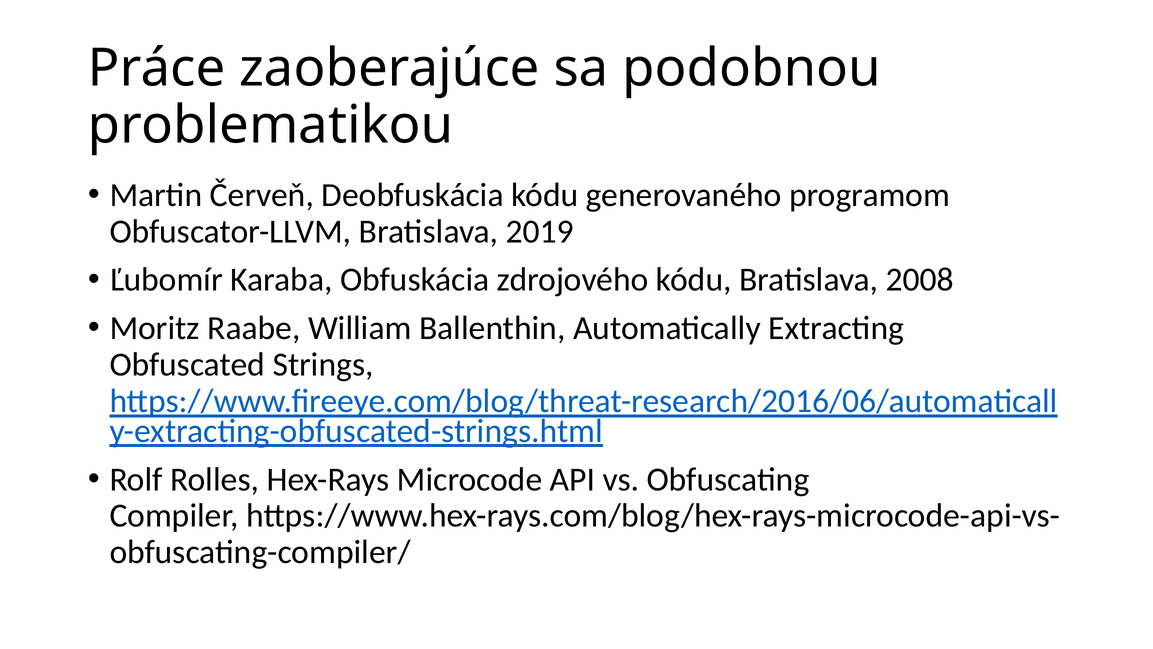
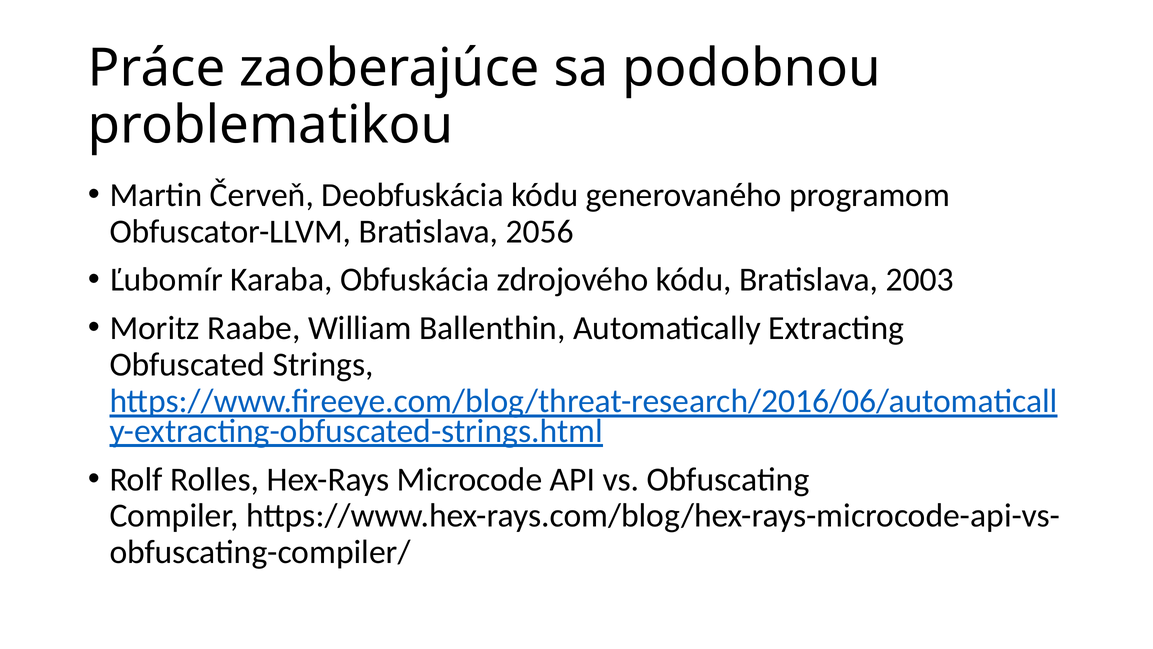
2019: 2019 -> 2056 (540, 231)
2008: 2008 -> 2003 (920, 280)
